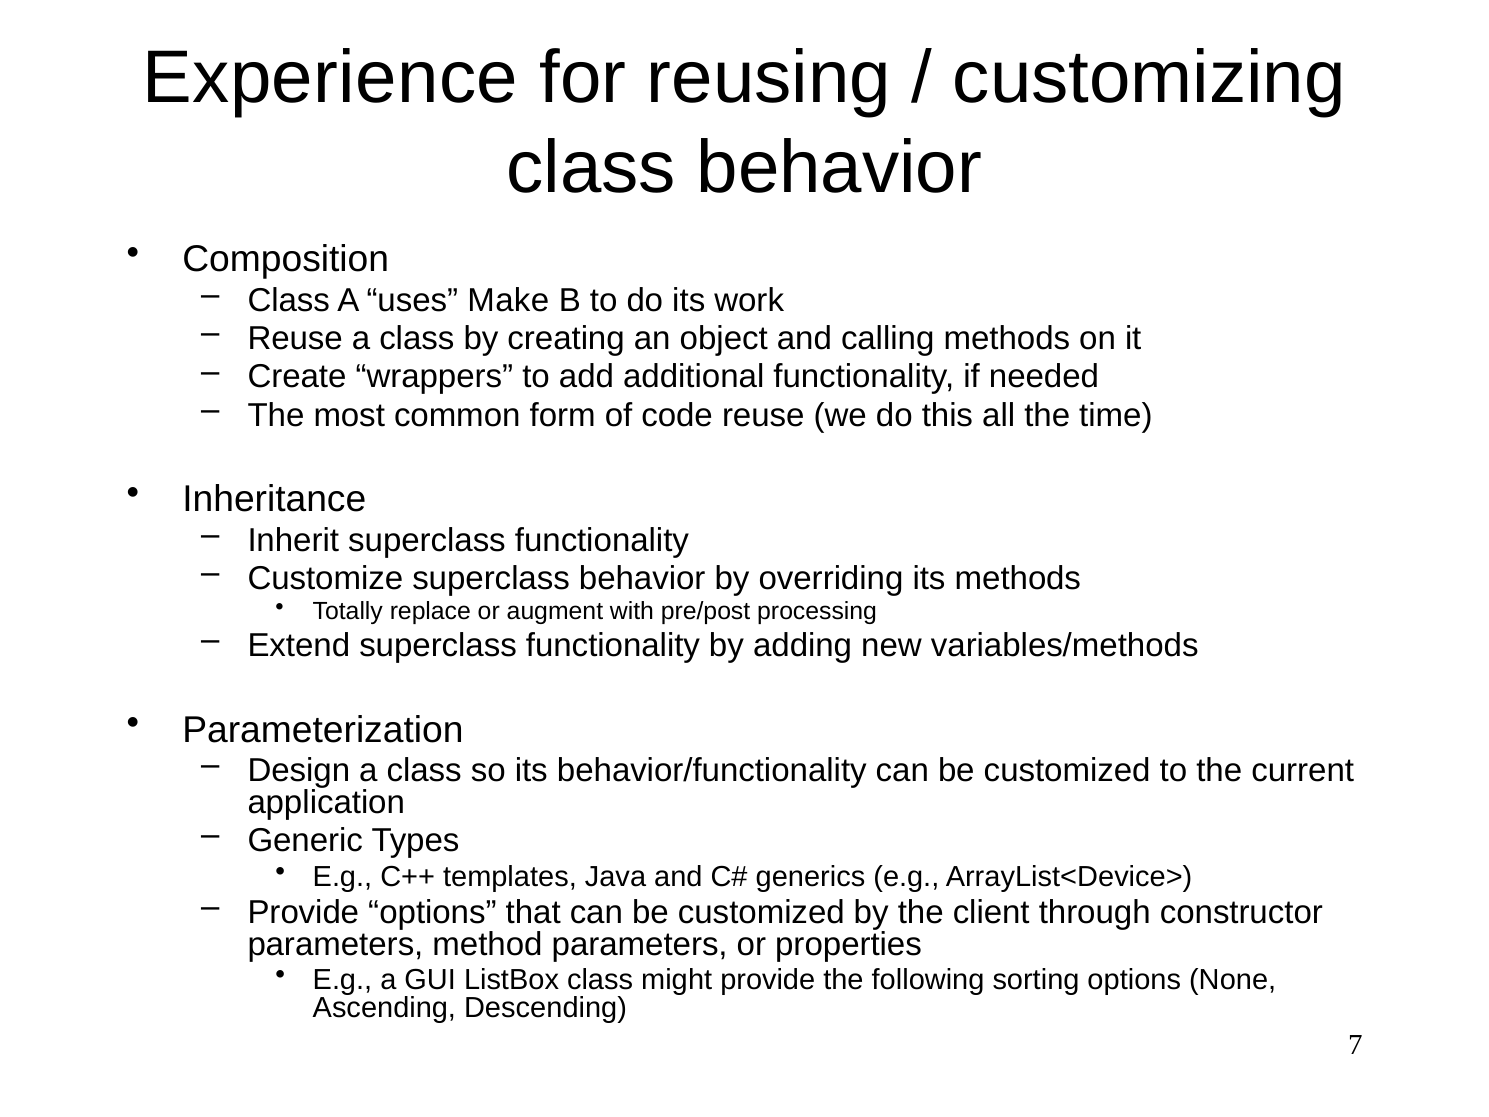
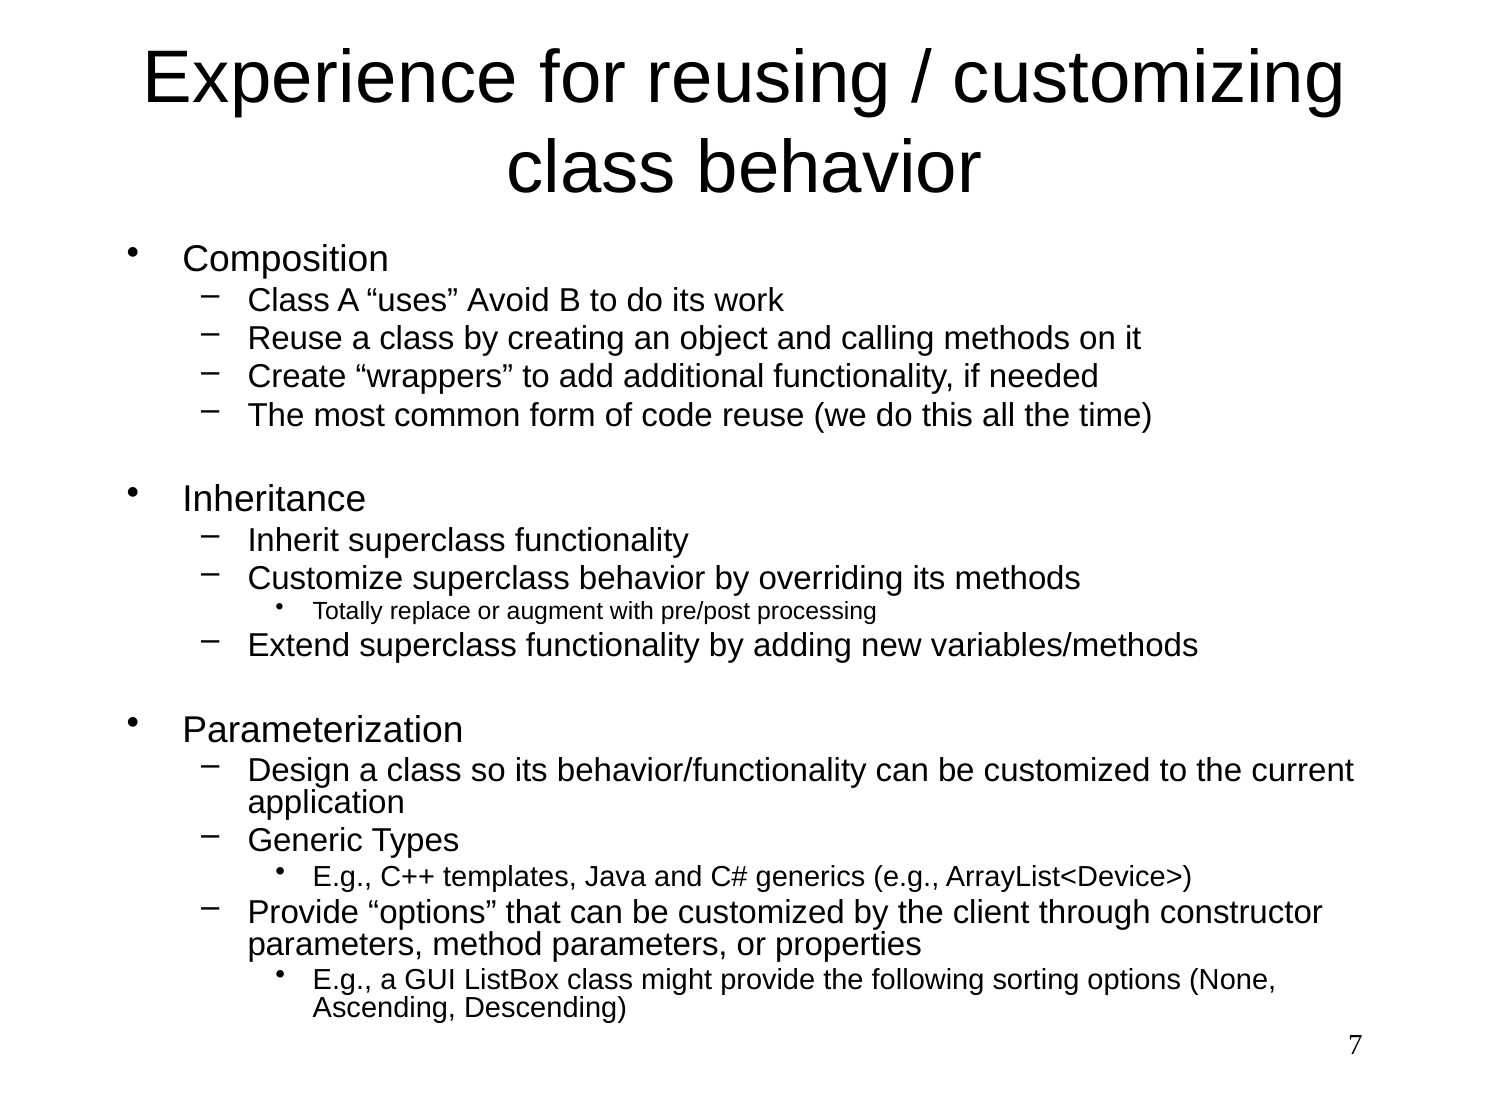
Make: Make -> Avoid (508, 300)
